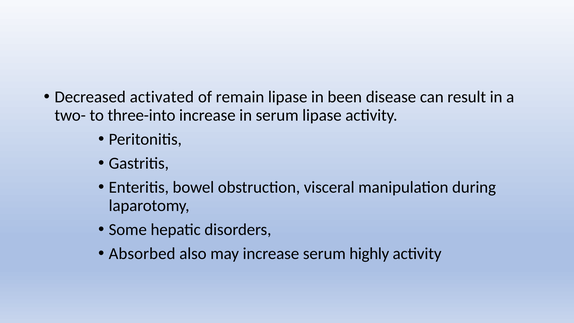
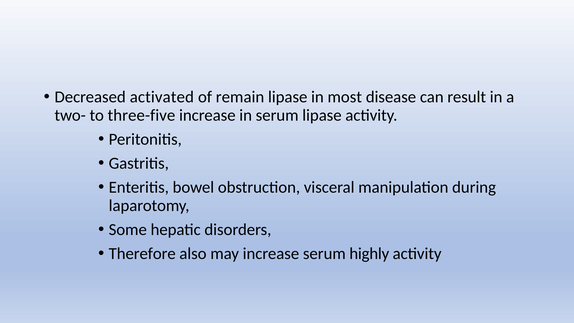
been: been -> most (345, 97)
three-into: three-into -> three-five (141, 115)
Absorbed: Absorbed -> Therefore (142, 254)
